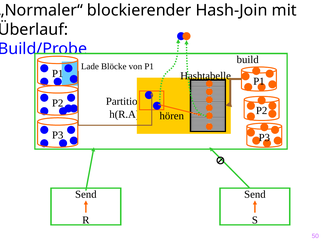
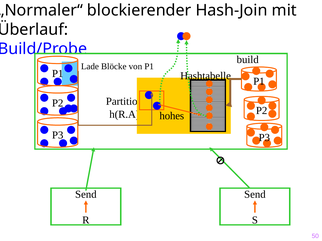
hören: hören -> hohes (172, 116)
